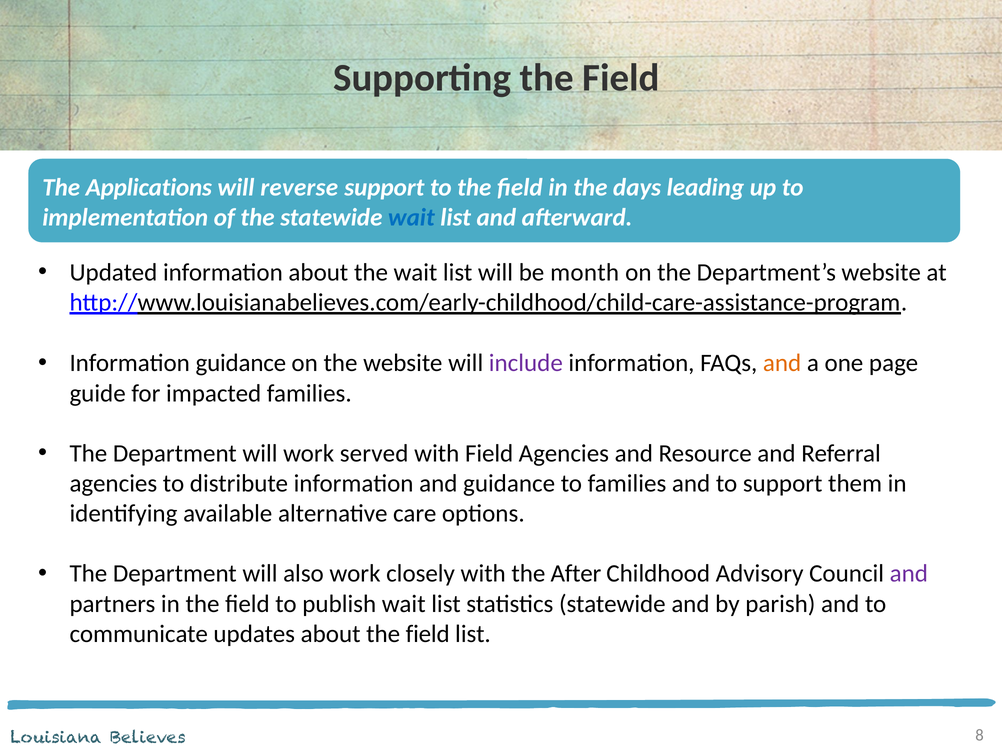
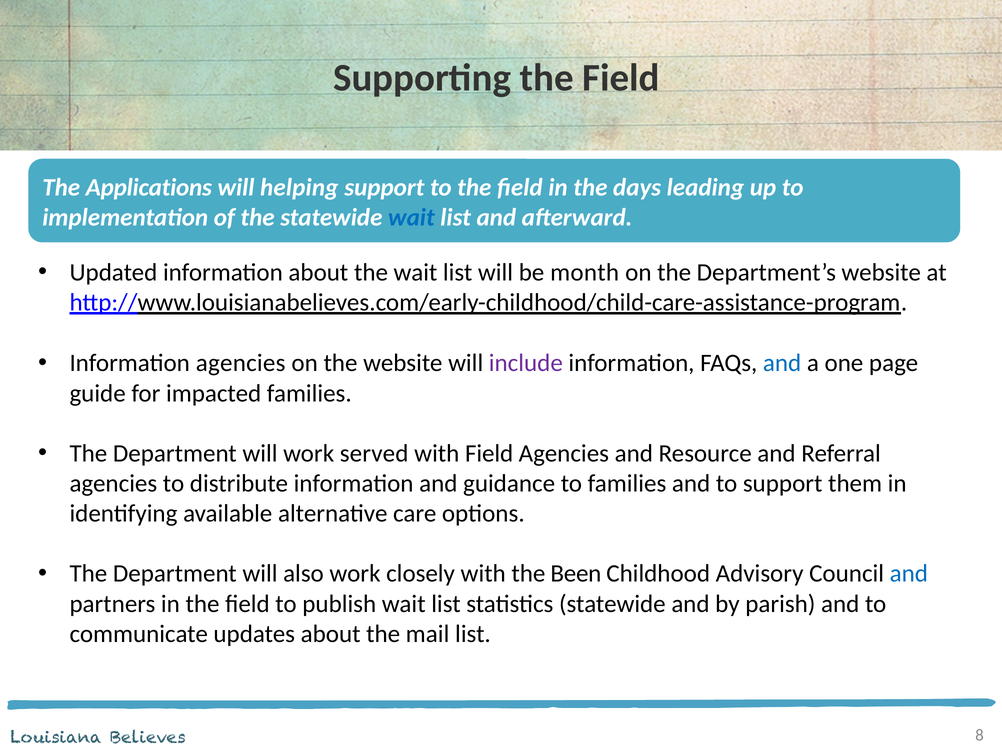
reverse: reverse -> helping (299, 187)
Information guidance: guidance -> agencies (241, 363)
and colour: orange -> blue (782, 363)
After: After -> Been (576, 573)
and colour: purple -> blue (909, 573)
about the field: field -> mail (428, 633)
